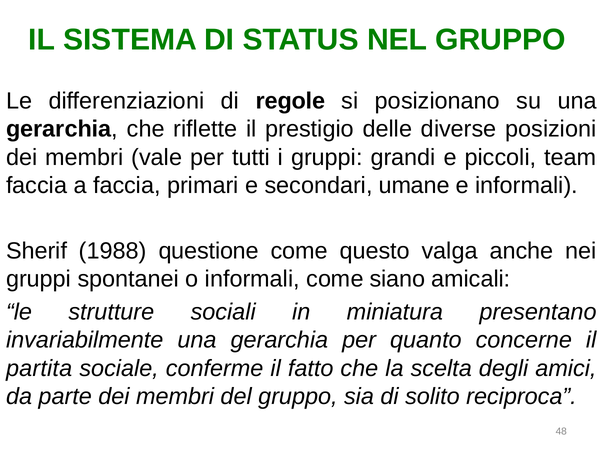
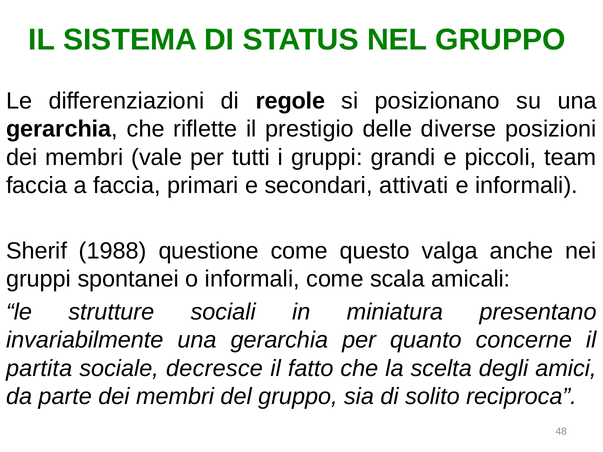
umane: umane -> attivati (414, 186)
siano: siano -> scala (397, 279)
conferme: conferme -> decresce (214, 369)
